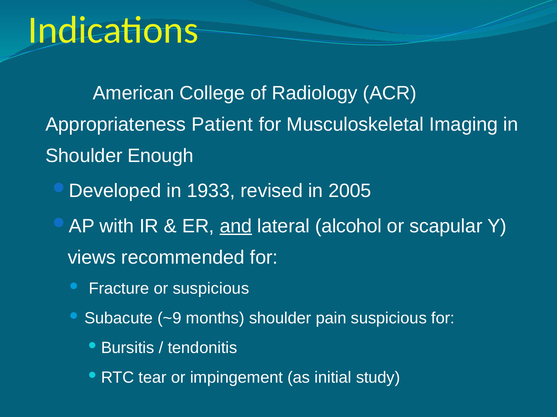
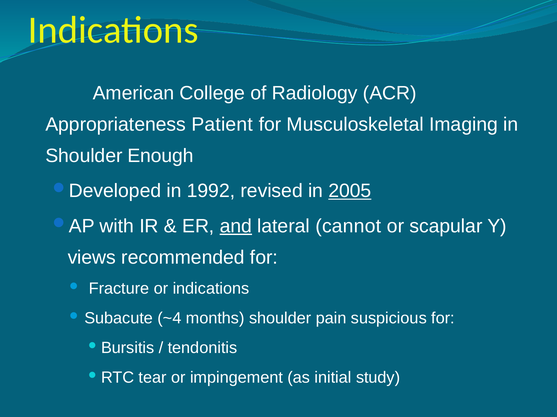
1933: 1933 -> 1992 (211, 191)
2005 underline: none -> present (350, 191)
alcohol: alcohol -> cannot (348, 227)
or suspicious: suspicious -> indications (211, 289)
~9: ~9 -> ~4 (169, 319)
